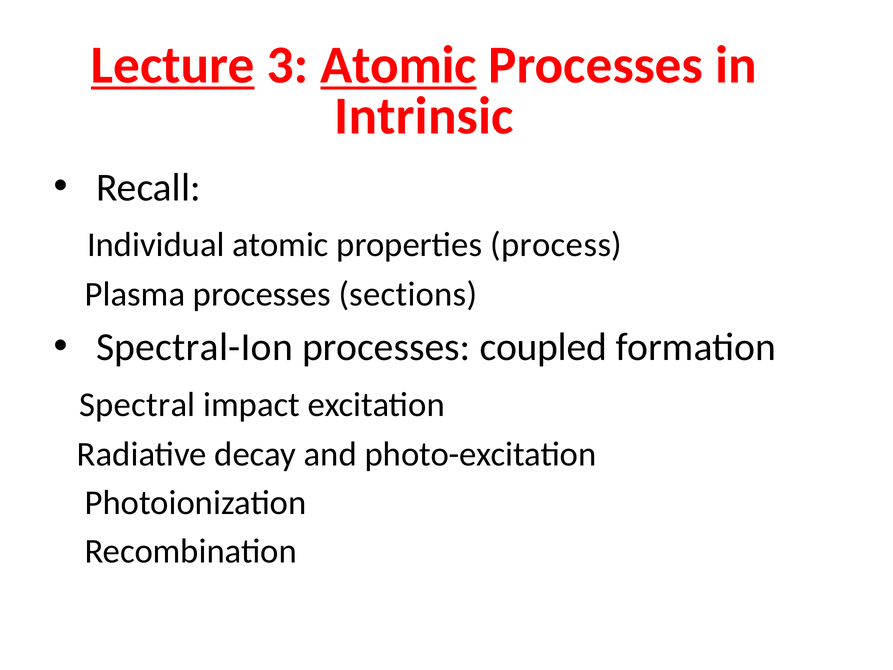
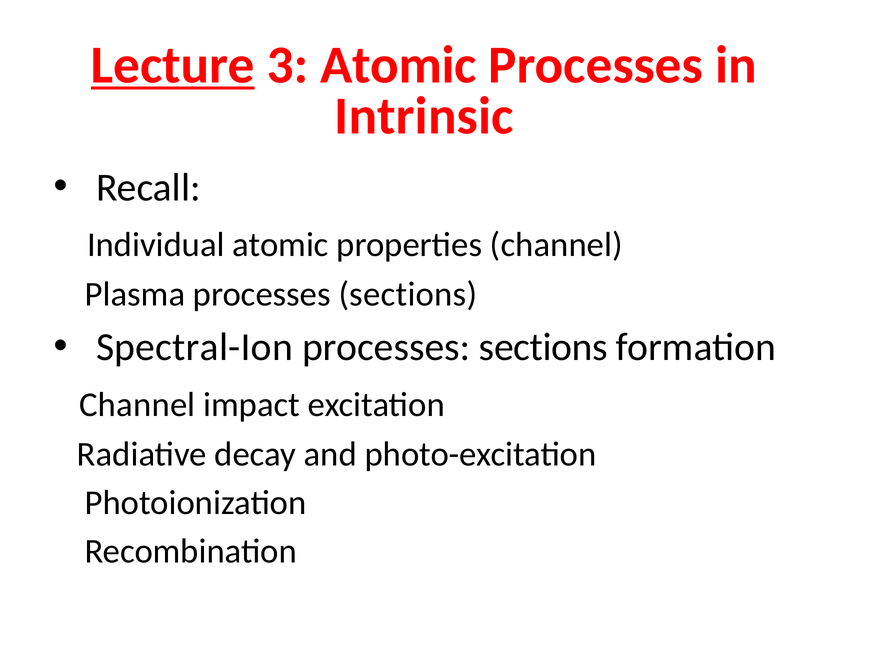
Atomic underline: present -> none (399, 65)
properties process: process -> channel (556, 245)
coupled: coupled -> sections (543, 347)
Spectral: Spectral -> Channel (137, 404)
